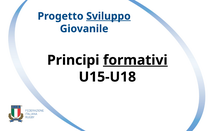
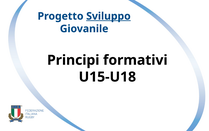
formativi underline: present -> none (135, 60)
